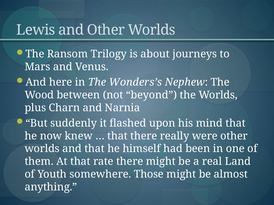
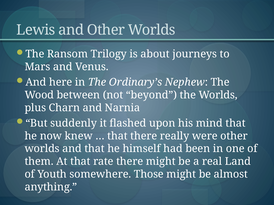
Wonders’s: Wonders’s -> Ordinary’s (136, 82)
